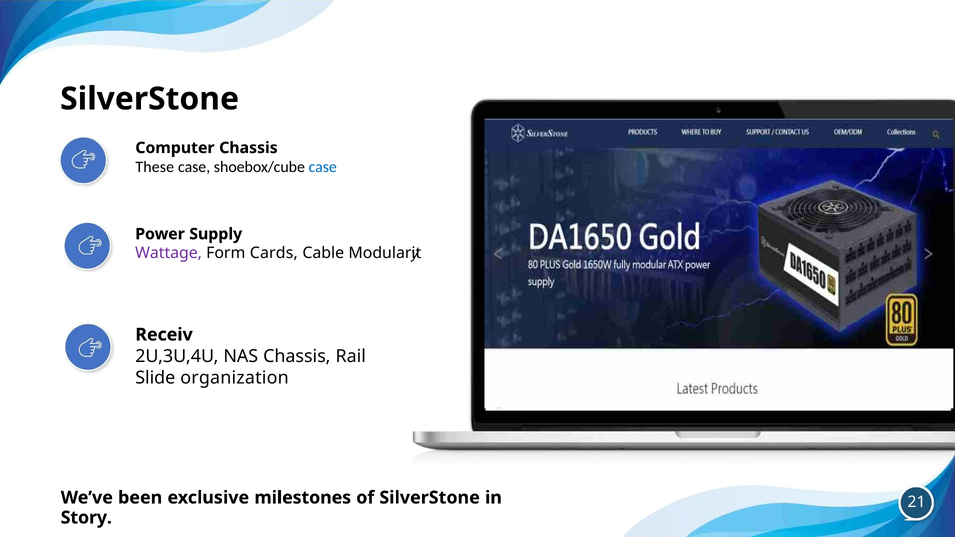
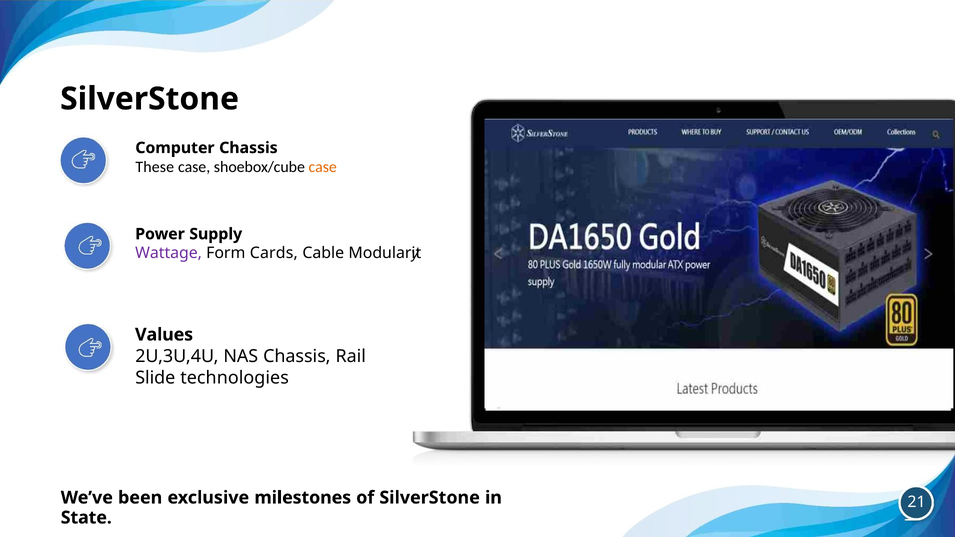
case colour: blue -> orange (323, 167)
Receiv: Receiv -> Values (164, 335)
organization: organization -> technologies (235, 378)
Story: Story -> State (86, 518)
